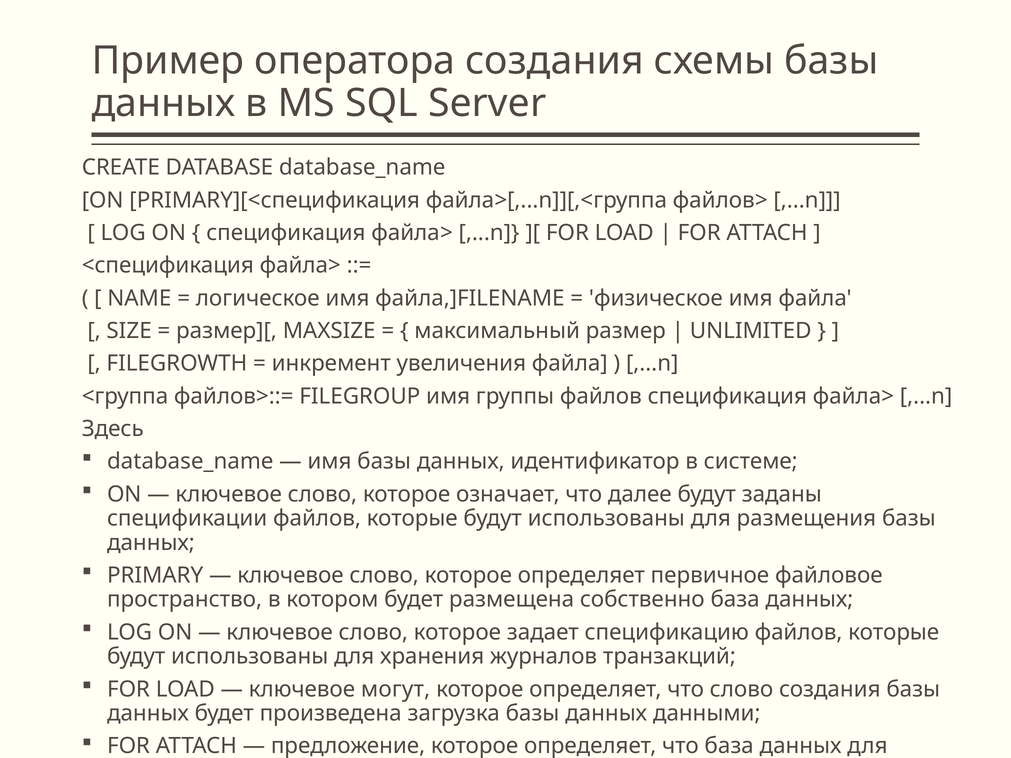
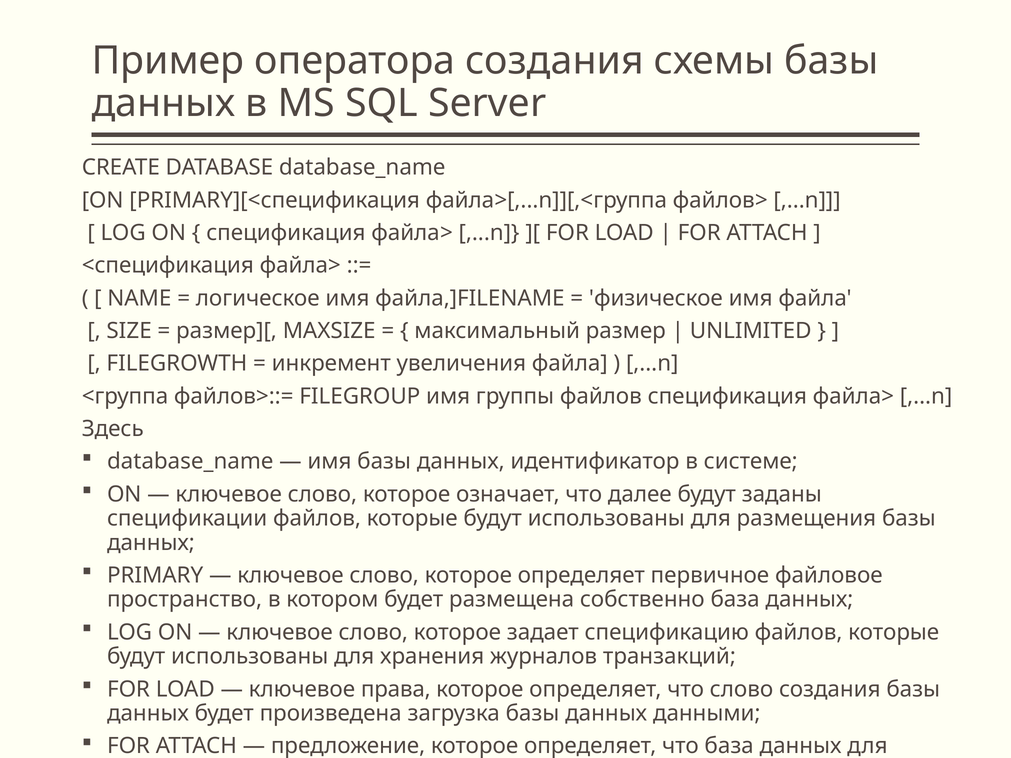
могут: могут -> права (396, 689)
